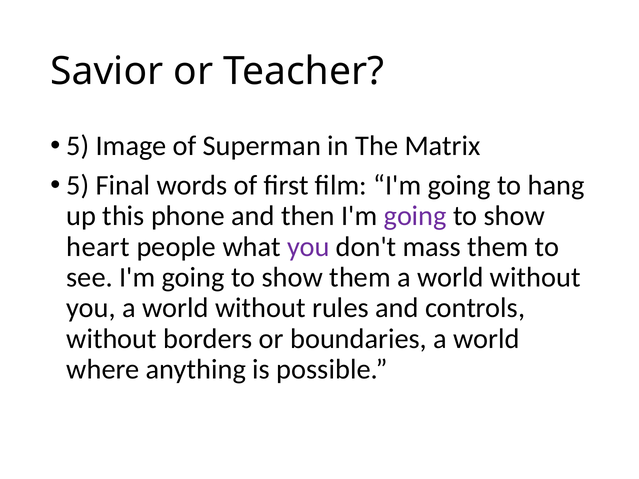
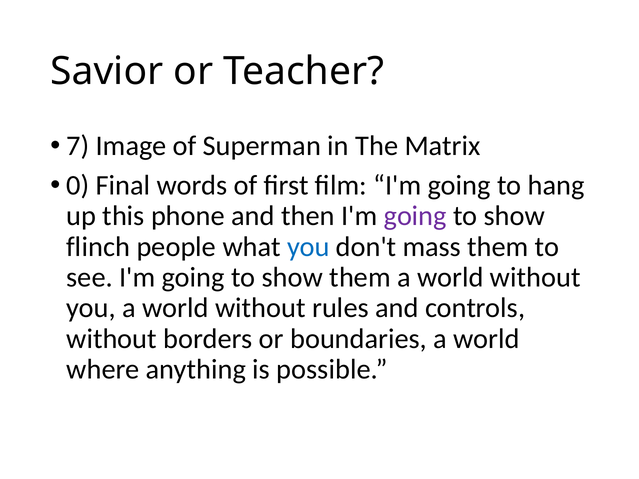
5: 5 -> 7 (78, 146)
5: 5 -> 0 (78, 186)
heart: heart -> flinch (98, 247)
you colour: purple -> blue (308, 247)
